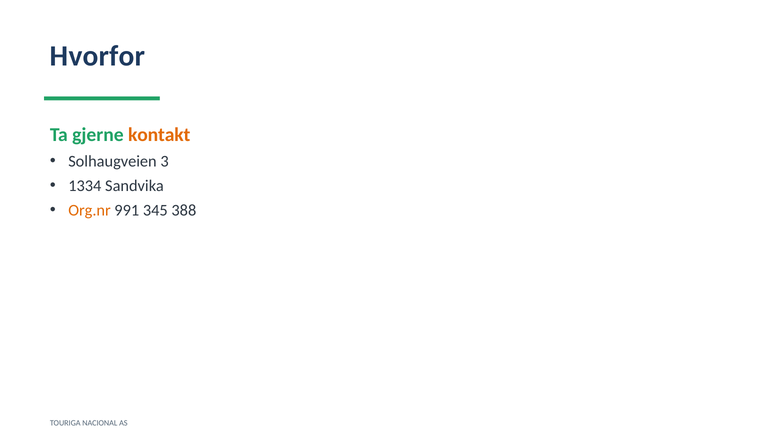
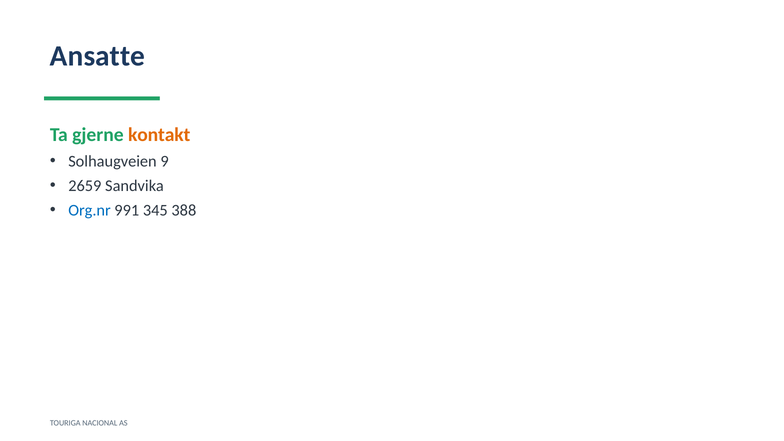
Hvorfor: Hvorfor -> Ansatte (98, 56)
3: 3 -> 9 (165, 161)
1334: 1334 -> 2659 (85, 186)
Org.nr colour: orange -> blue (89, 210)
